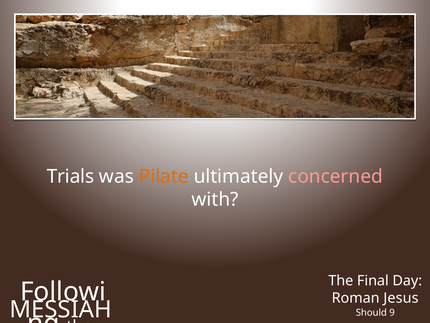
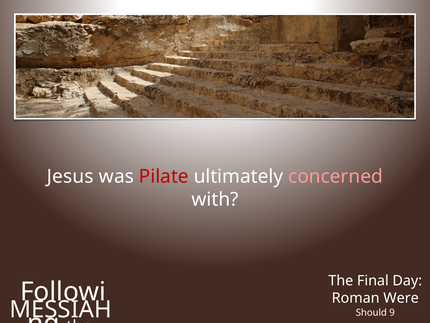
Trials: Trials -> Jesus (70, 176)
Pilate colour: orange -> red (164, 176)
Jesus: Jesus -> Were (401, 298)
